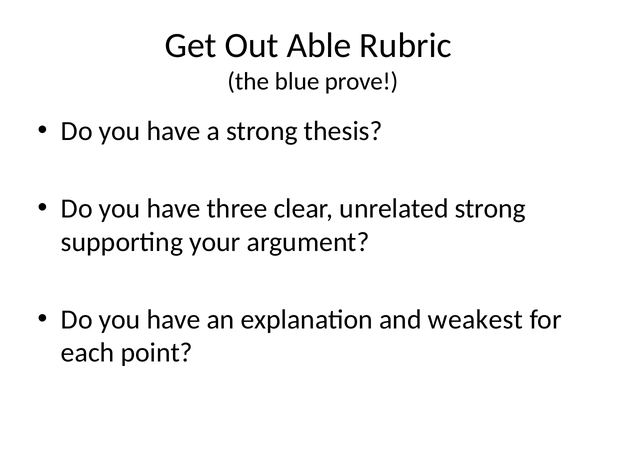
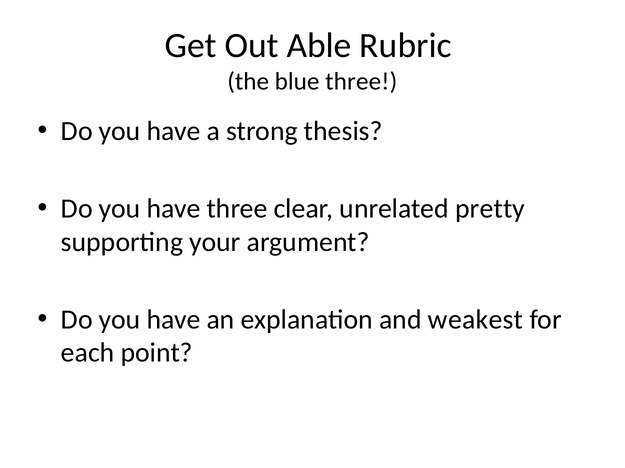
blue prove: prove -> three (361, 81)
unrelated strong: strong -> pretty (490, 209)
